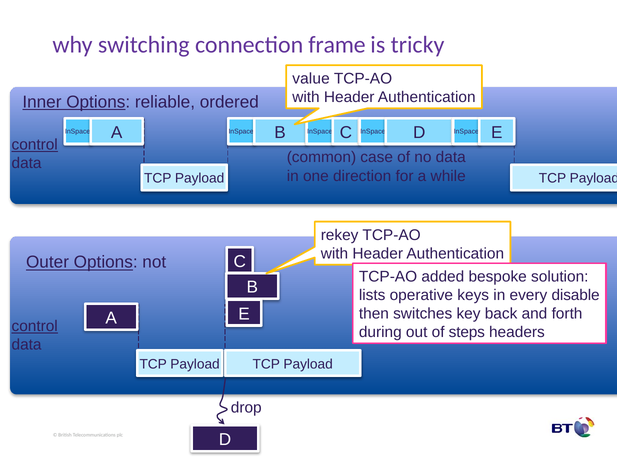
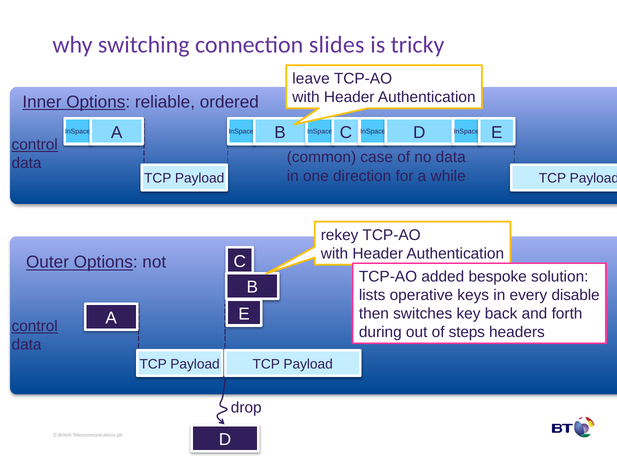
frame: frame -> slides (337, 45)
value: value -> leave (311, 78)
